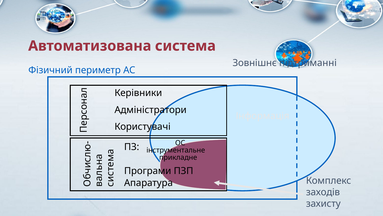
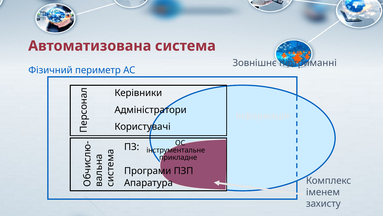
заходів: заходів -> іменем (323, 192)
